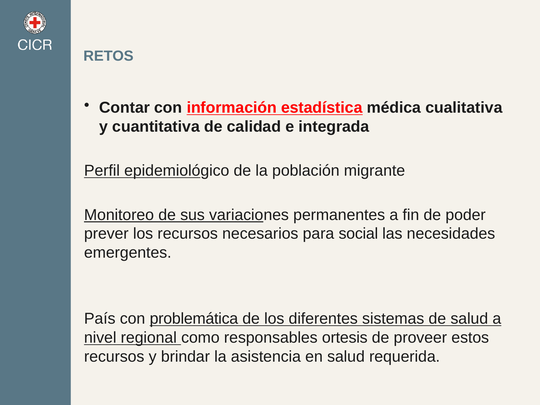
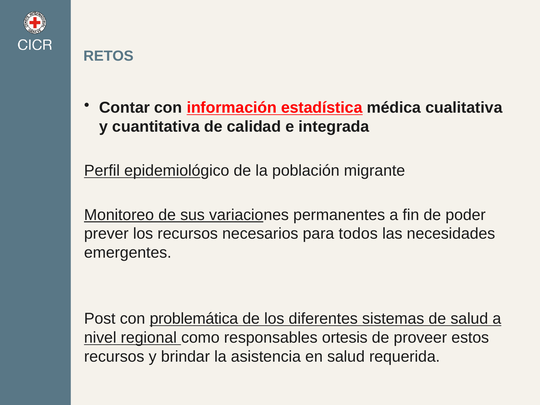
social: social -> todos (358, 234)
País: País -> Post (100, 319)
